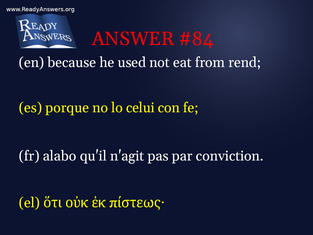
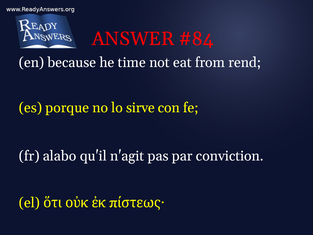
used: used -> time (132, 62)
celui: celui -> sirve (140, 108)
